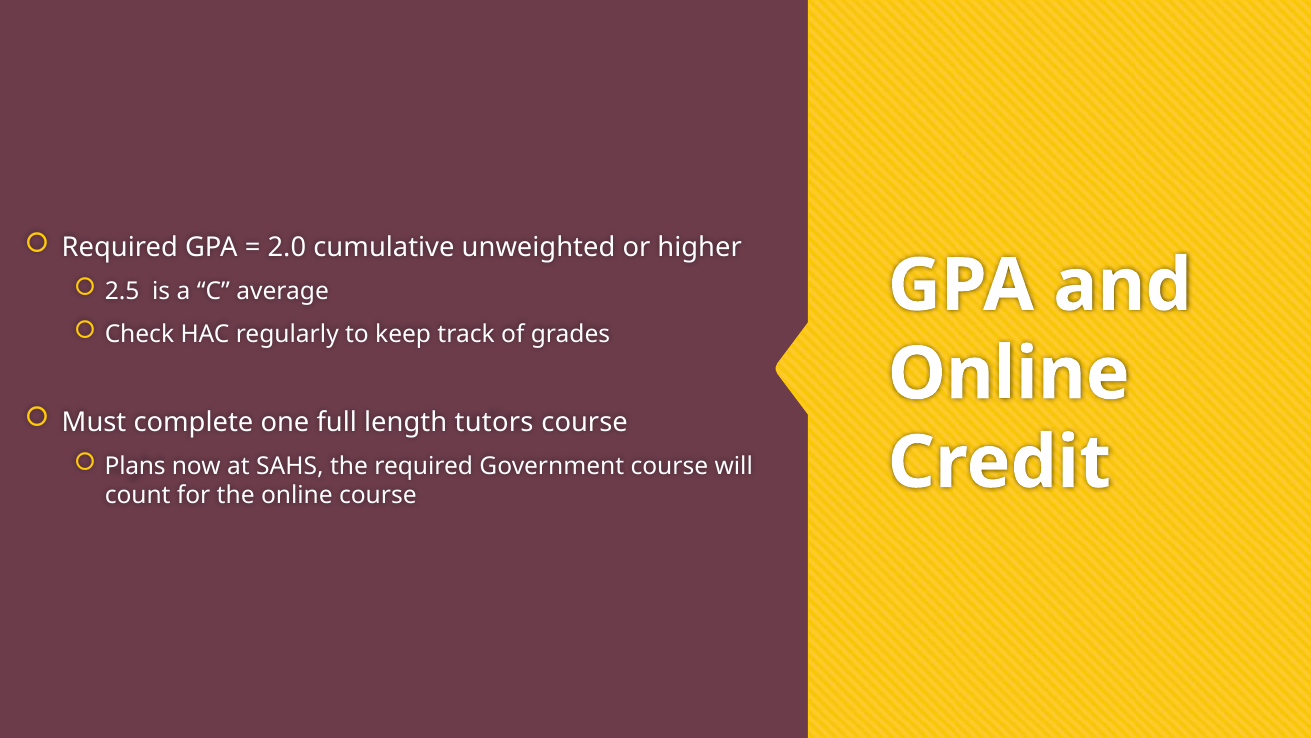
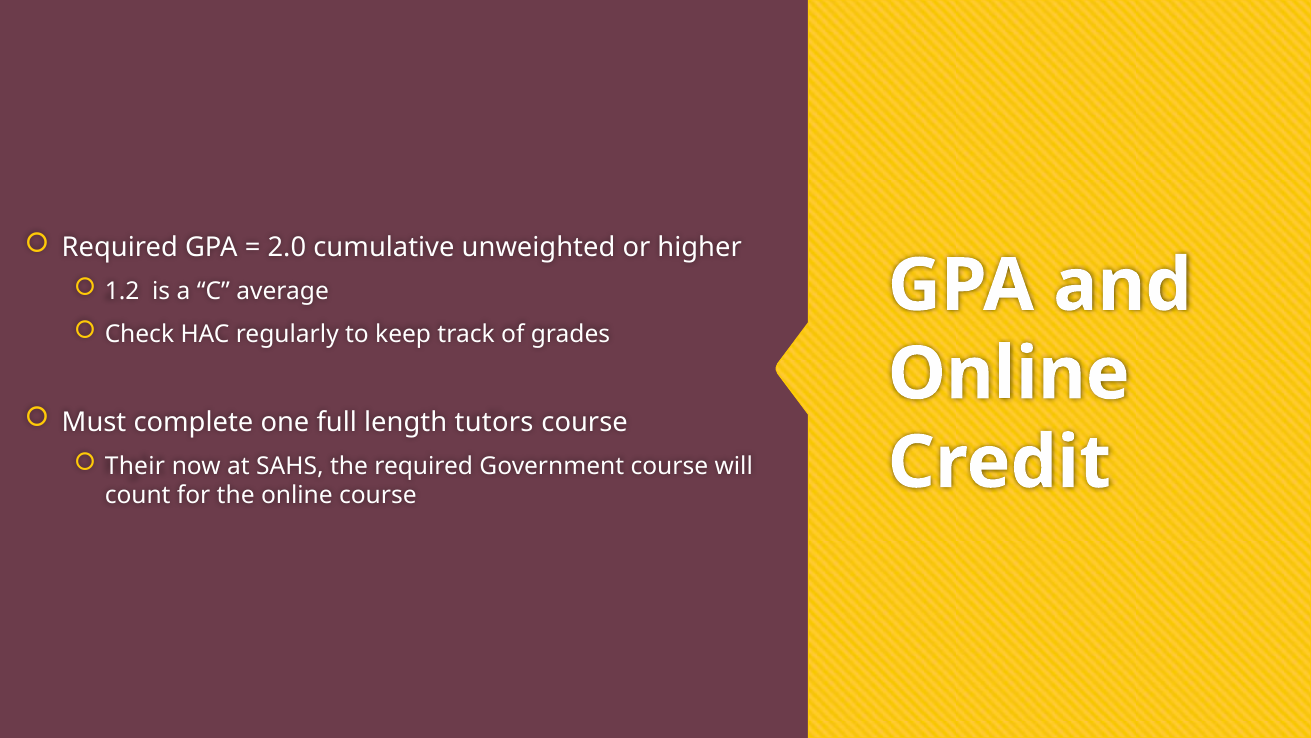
2.5: 2.5 -> 1.2 (122, 291)
Plans: Plans -> Their (135, 466)
